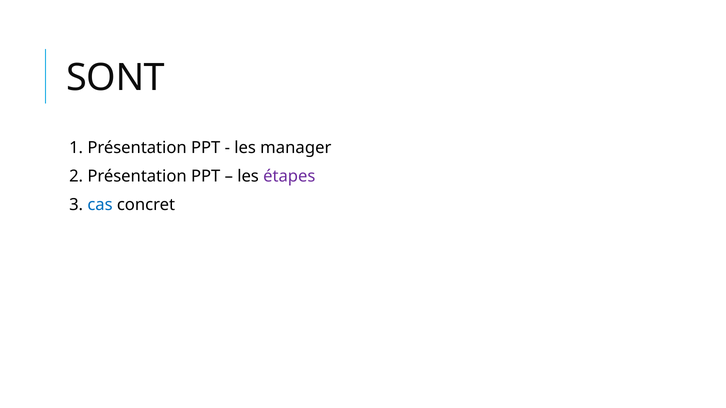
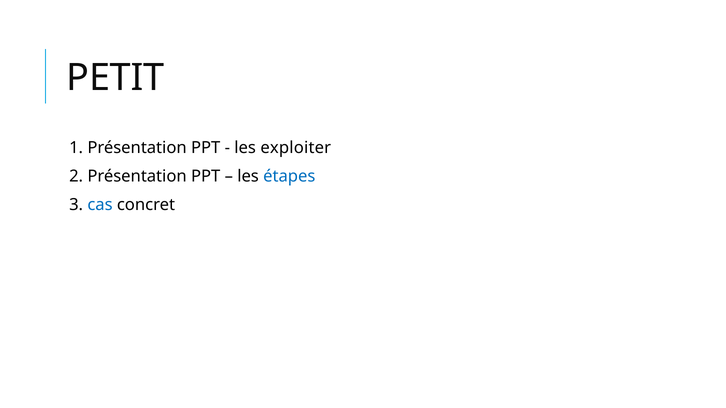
SONT: SONT -> PETIT (115, 78)
manager: manager -> exploiter (296, 148)
étapes colour: purple -> blue (289, 176)
